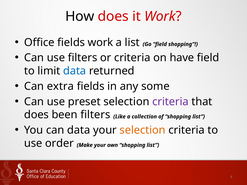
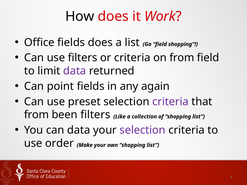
fields work: work -> does (100, 42)
on have: have -> from (182, 58)
data colour: blue -> purple (75, 71)
extra: extra -> point (60, 86)
some: some -> again (155, 86)
does: does -> from (36, 115)
selection colour: orange -> purple (143, 130)
